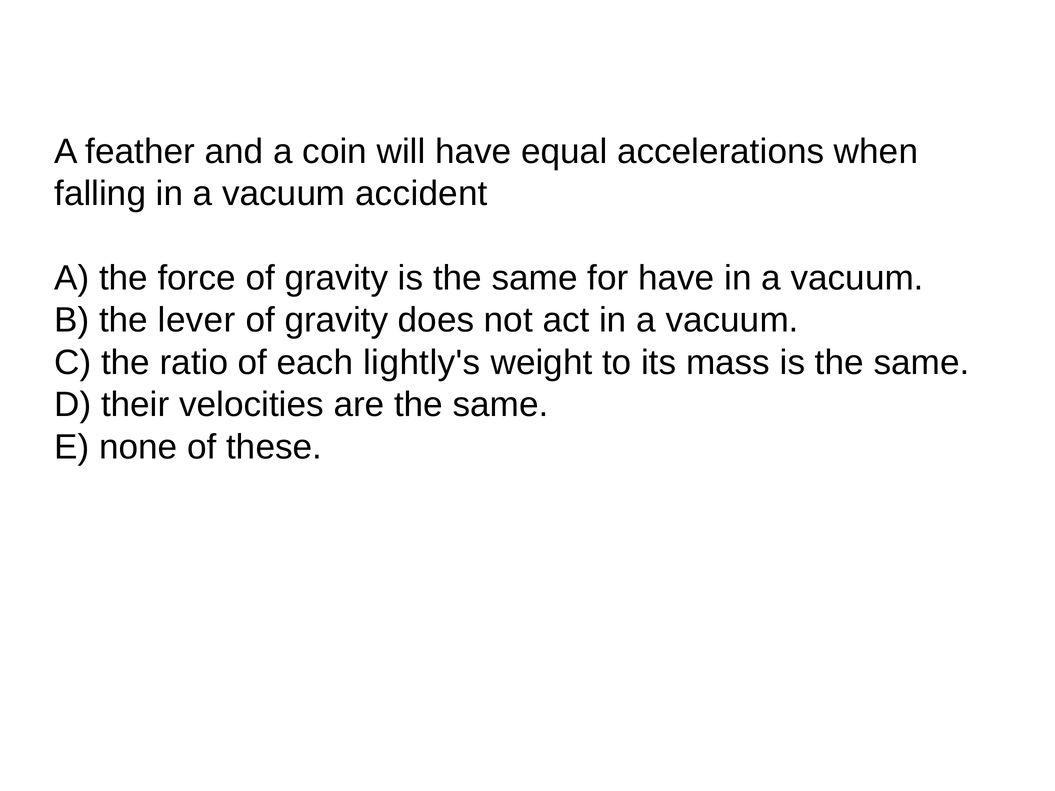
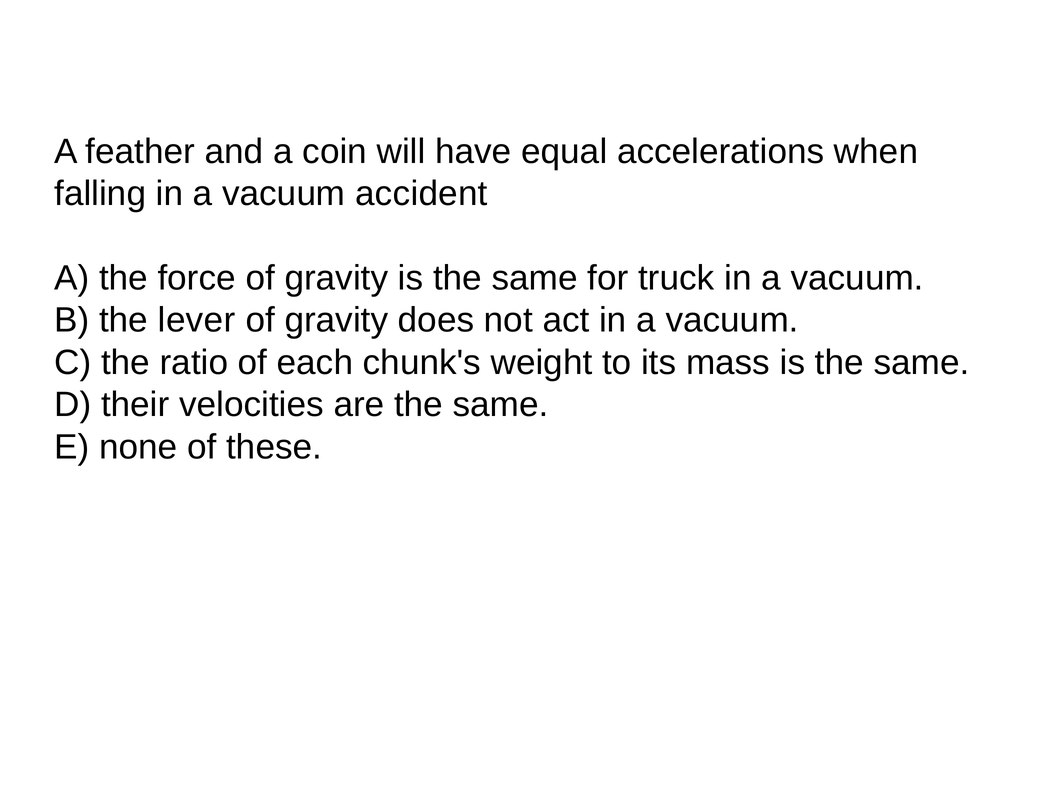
for have: have -> truck (676, 278)
lightly's: lightly's -> chunk's (422, 363)
